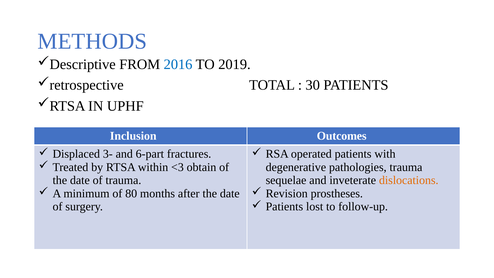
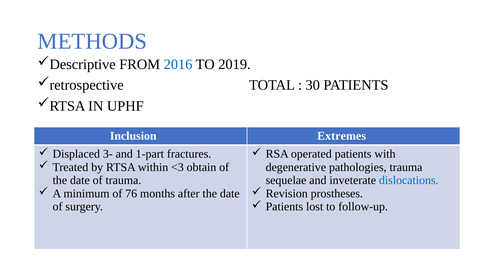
Outcomes: Outcomes -> Extremes (342, 136)
6-part: 6-part -> 1-part (150, 154)
dislocations colour: orange -> blue (409, 180)
80: 80 -> 76 (131, 193)
